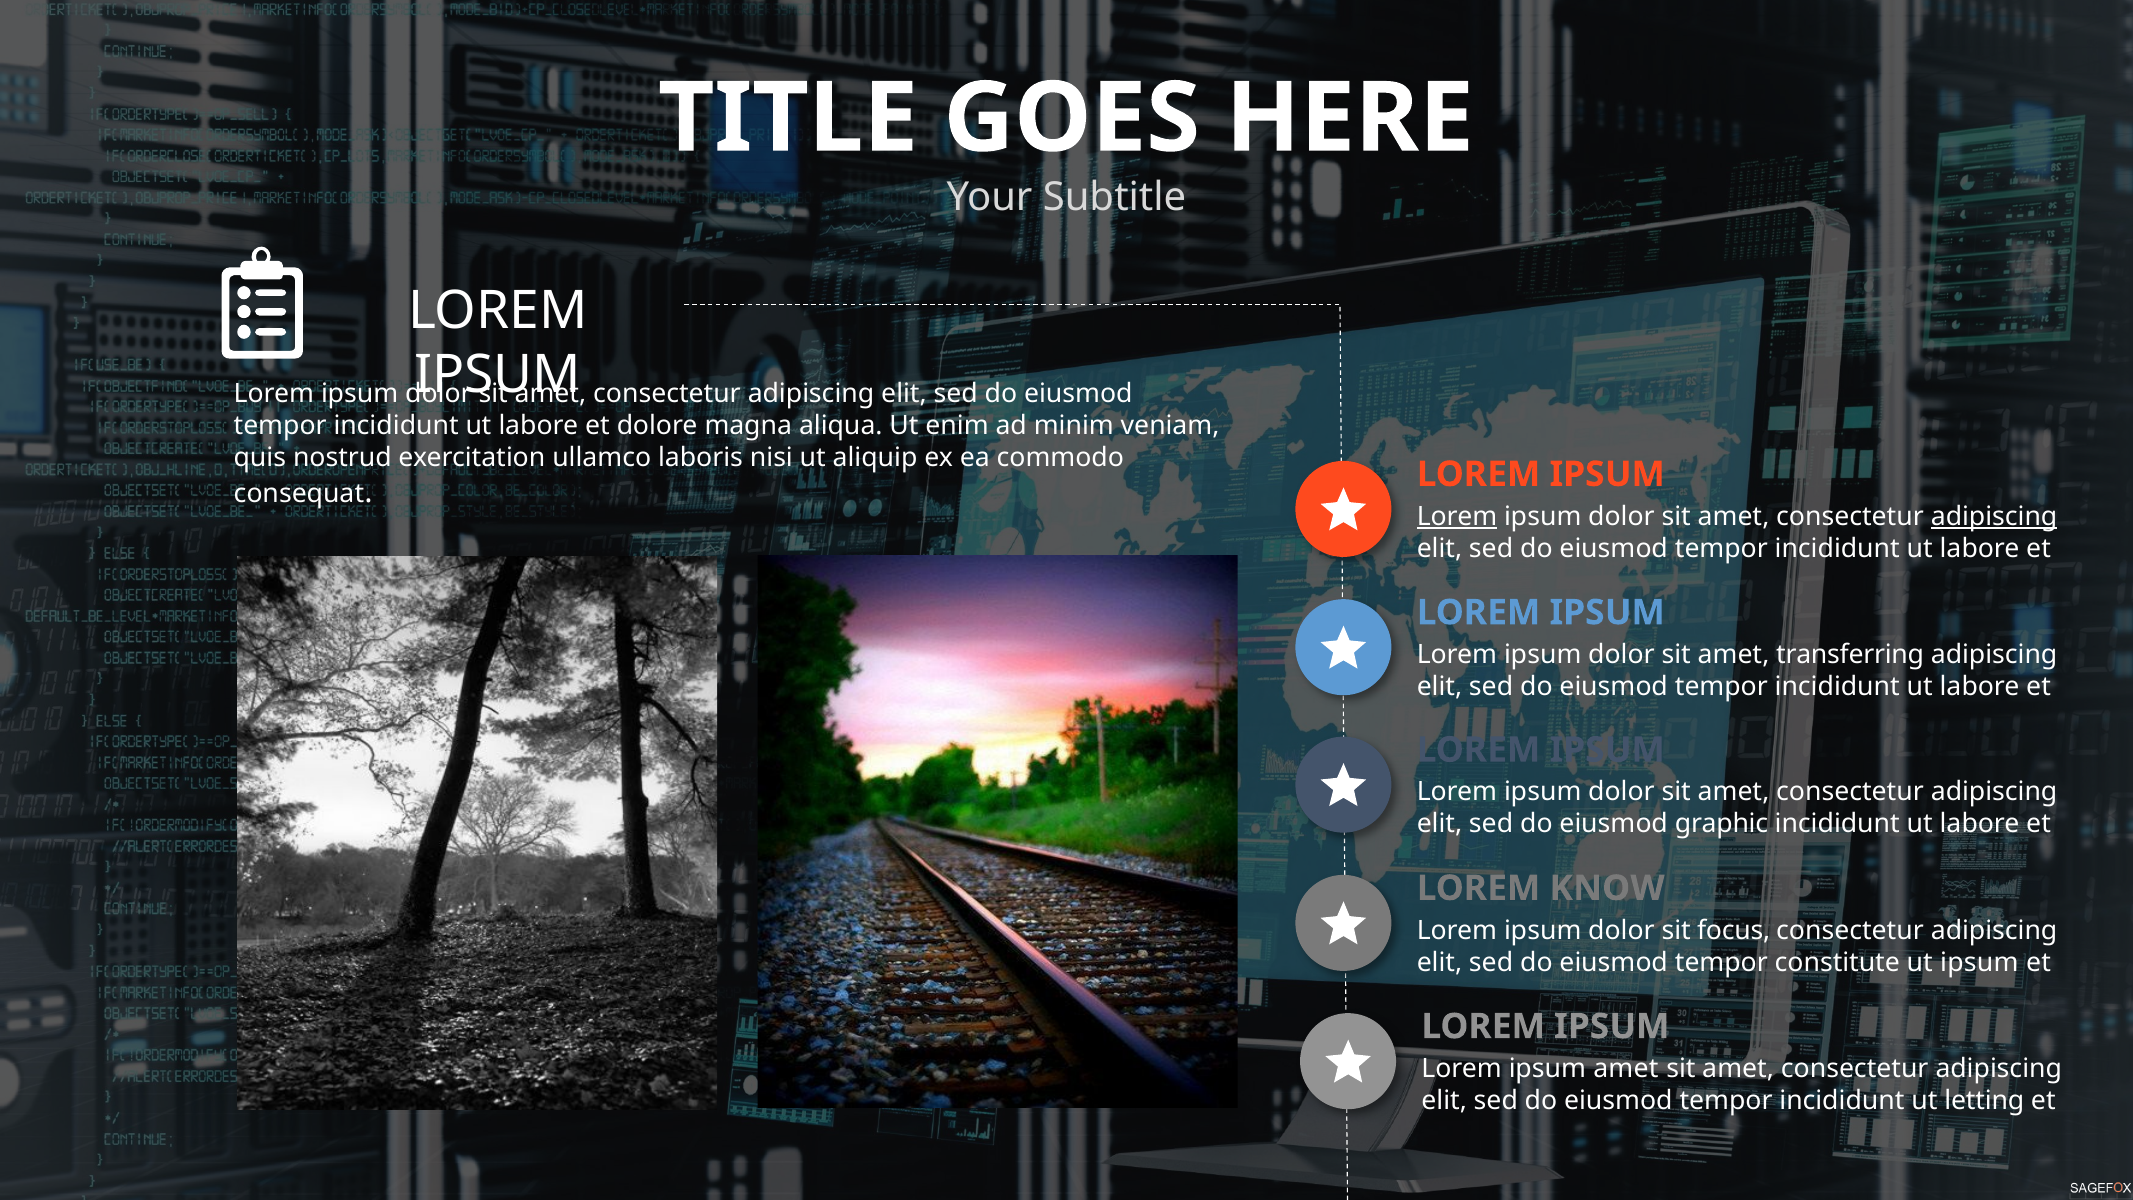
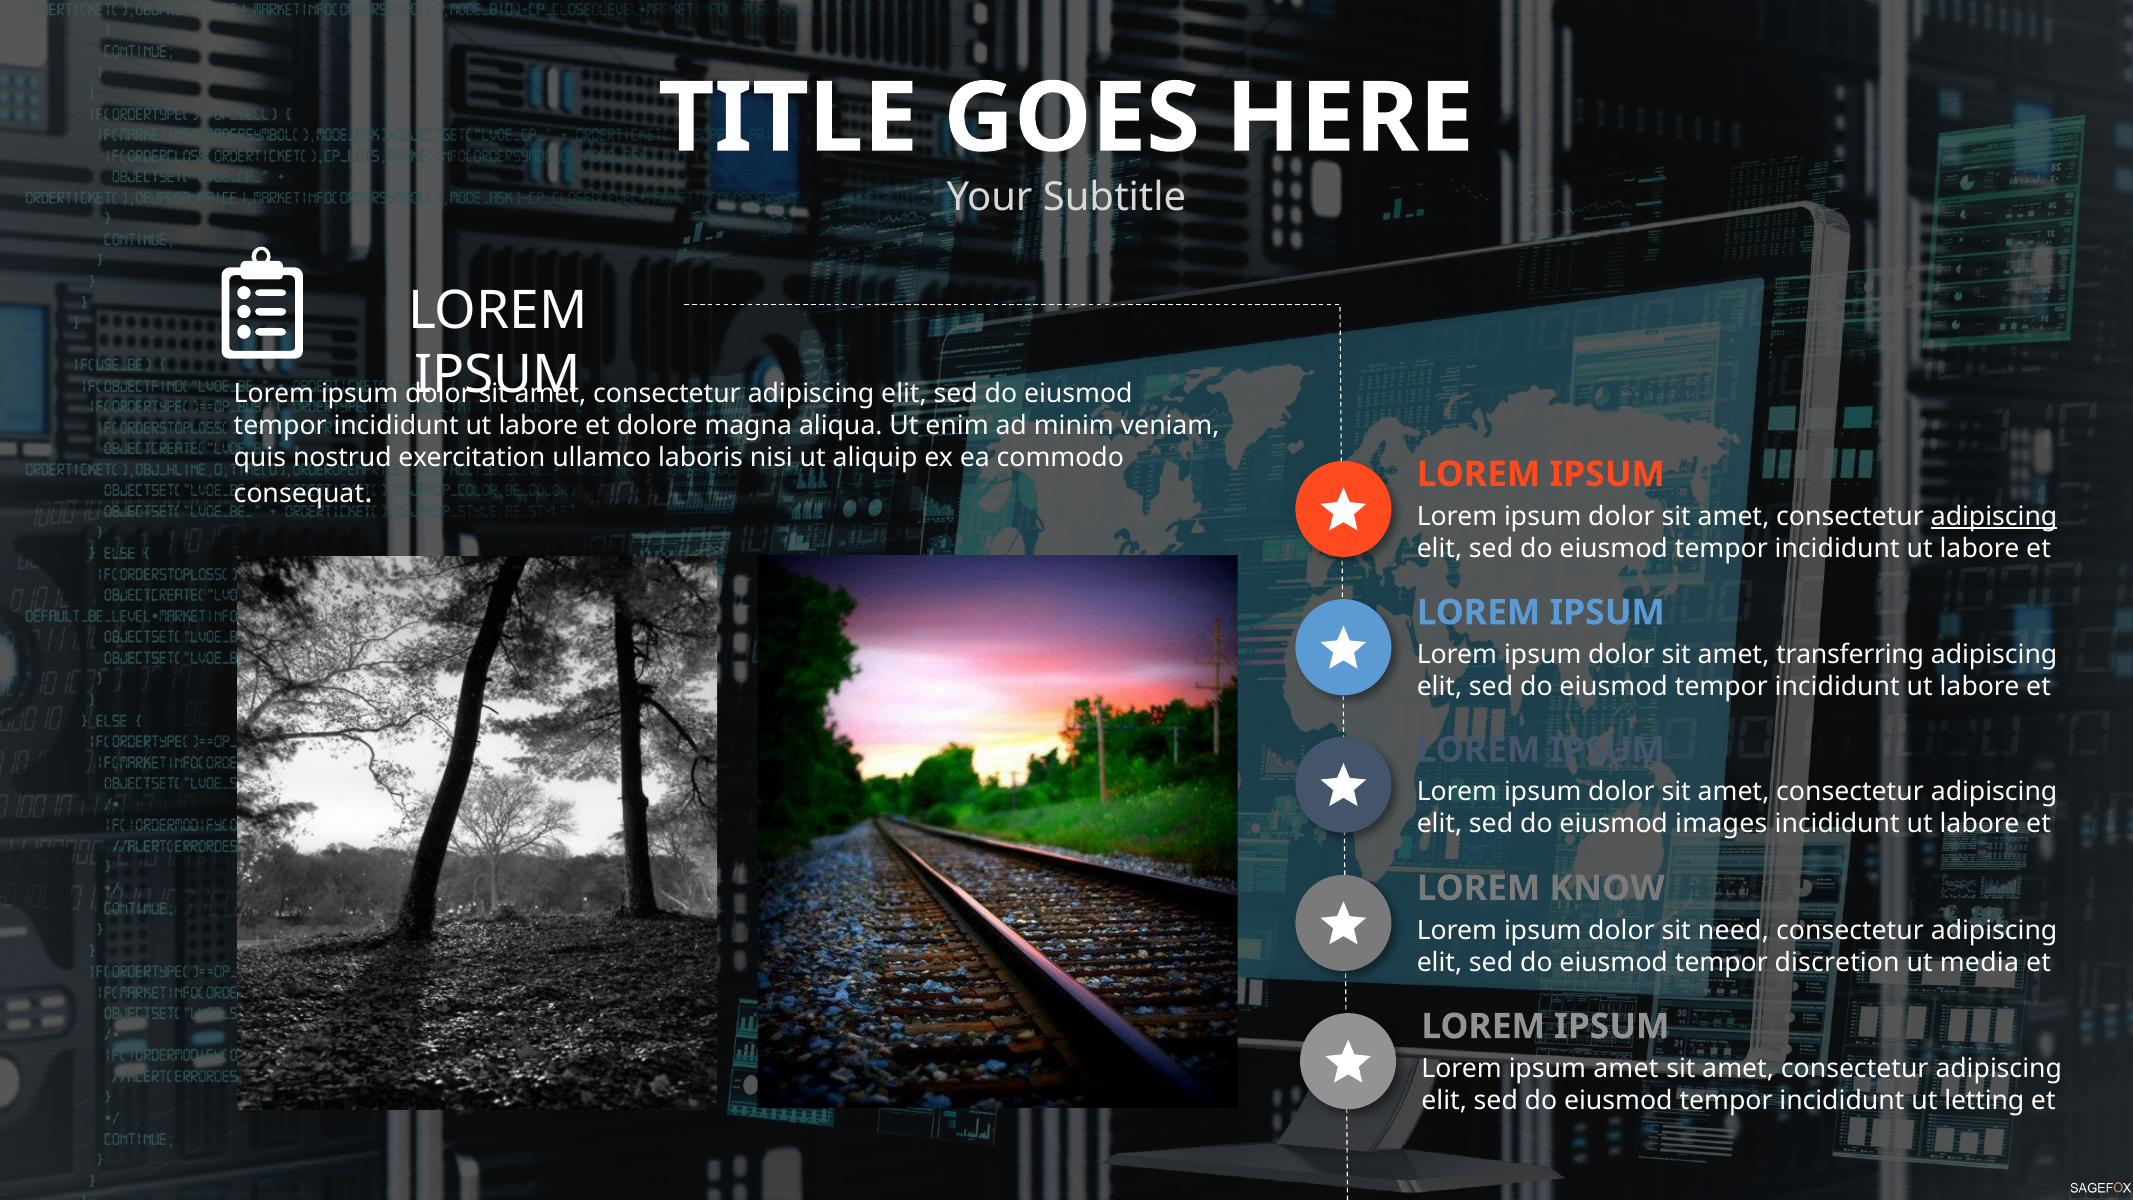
Lorem underline: present -> none (1457, 516)
graphic: graphic -> images (1721, 824)
focus: focus -> need (1733, 930)
constitute: constitute -> discretion (1837, 962)
ut ipsum: ipsum -> media (1979, 962)
